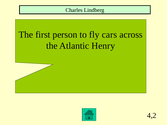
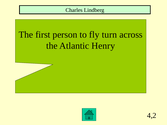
cars: cars -> turn (109, 35)
